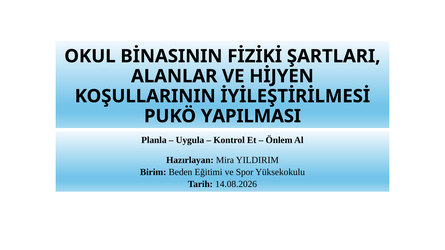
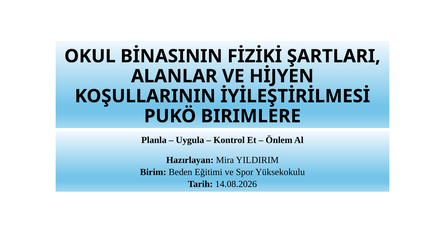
YAPILMASI: YAPILMASI -> BIRIMLERE (251, 116)
